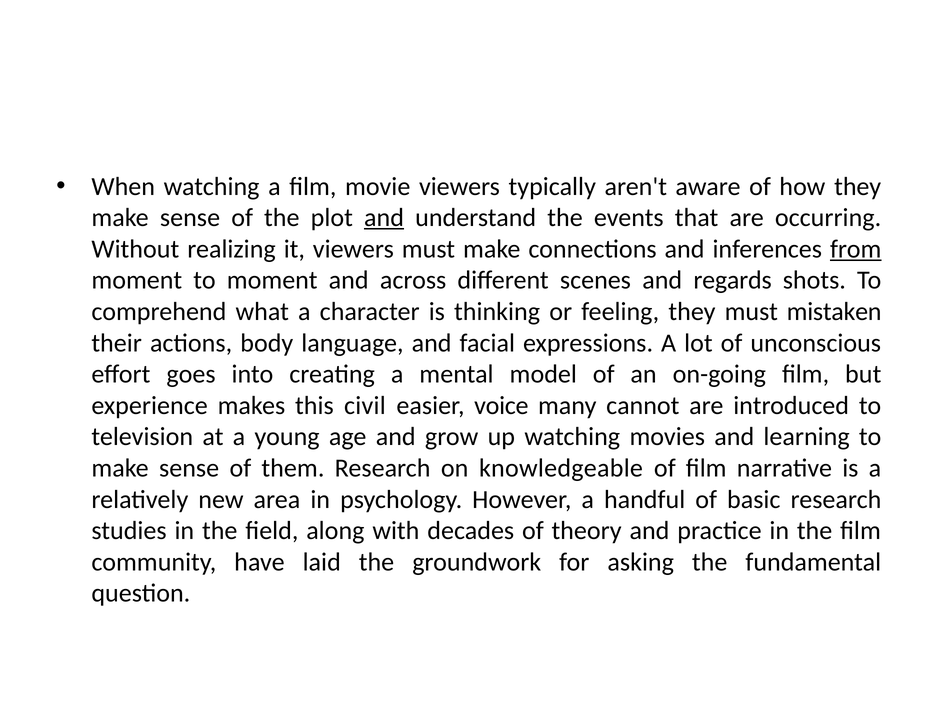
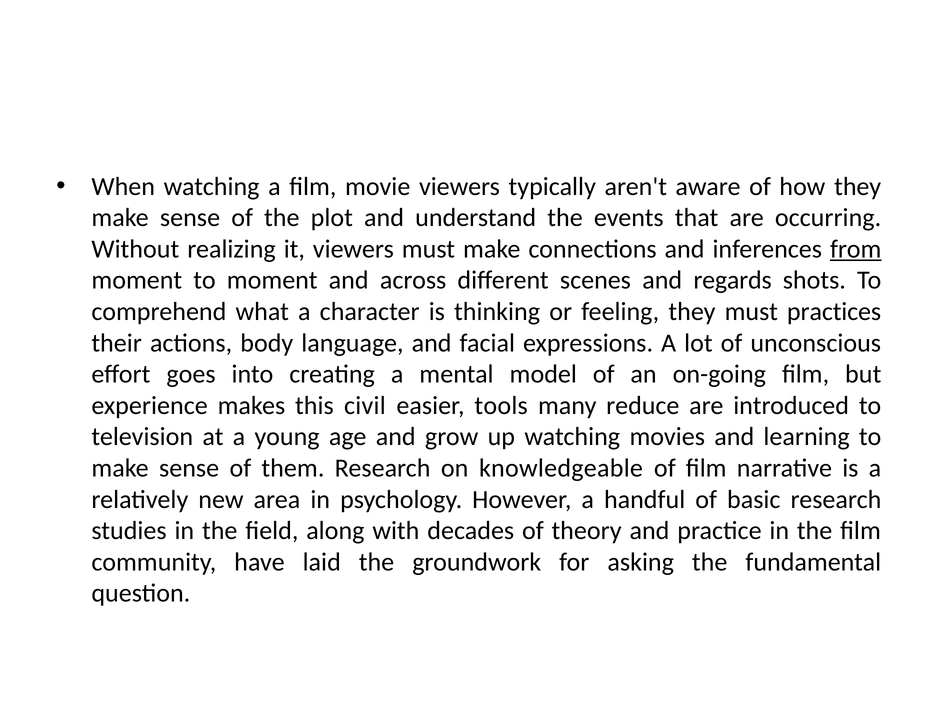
and underline: present -> none (384, 218)
mistaken: mistaken -> practices (834, 311)
voice: voice -> tools (501, 405)
cannot: cannot -> reduce (643, 405)
